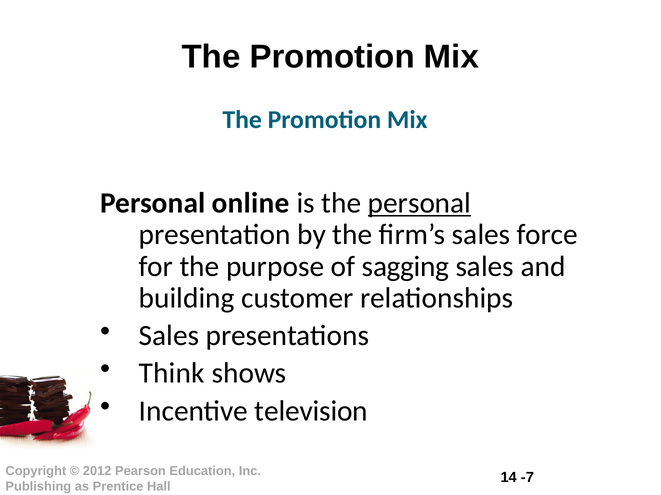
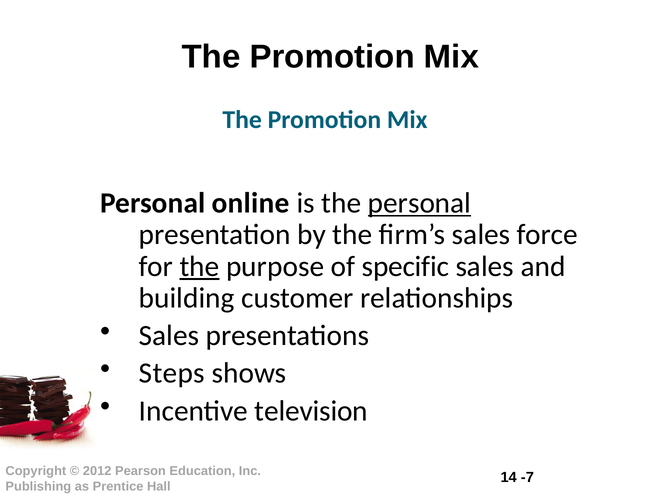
the underline: none -> present (199, 267)
sagging: sagging -> specific (406, 267)
Think: Think -> Steps (172, 374)
